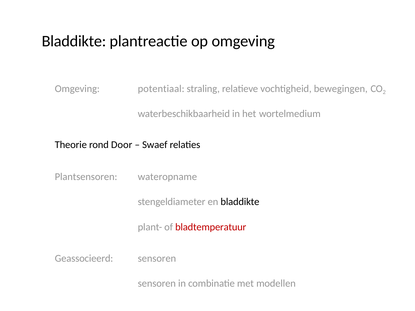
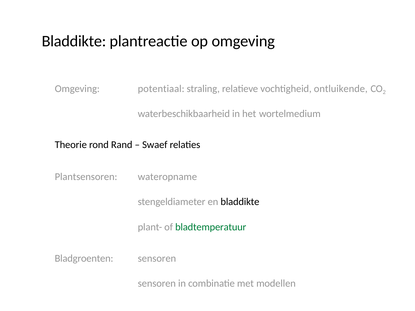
bewegingen: bewegingen -> ontluikende (341, 89)
Door: Door -> Rand (122, 145)
bladtemperatuur colour: red -> green (211, 227)
Geassocieerd: Geassocieerd -> Bladgroenten (84, 259)
